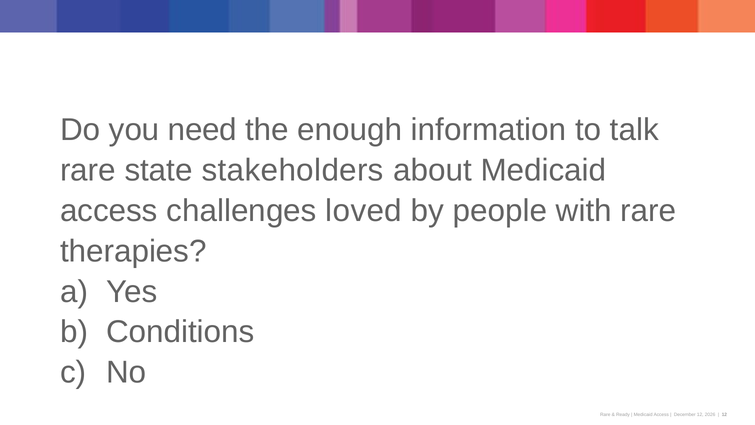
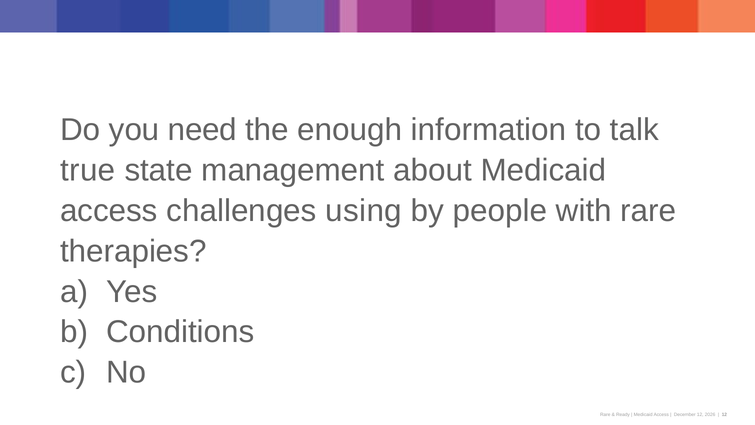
rare: rare -> true (88, 170)
stakeholders: stakeholders -> management (293, 170)
loved: loved -> using (364, 211)
